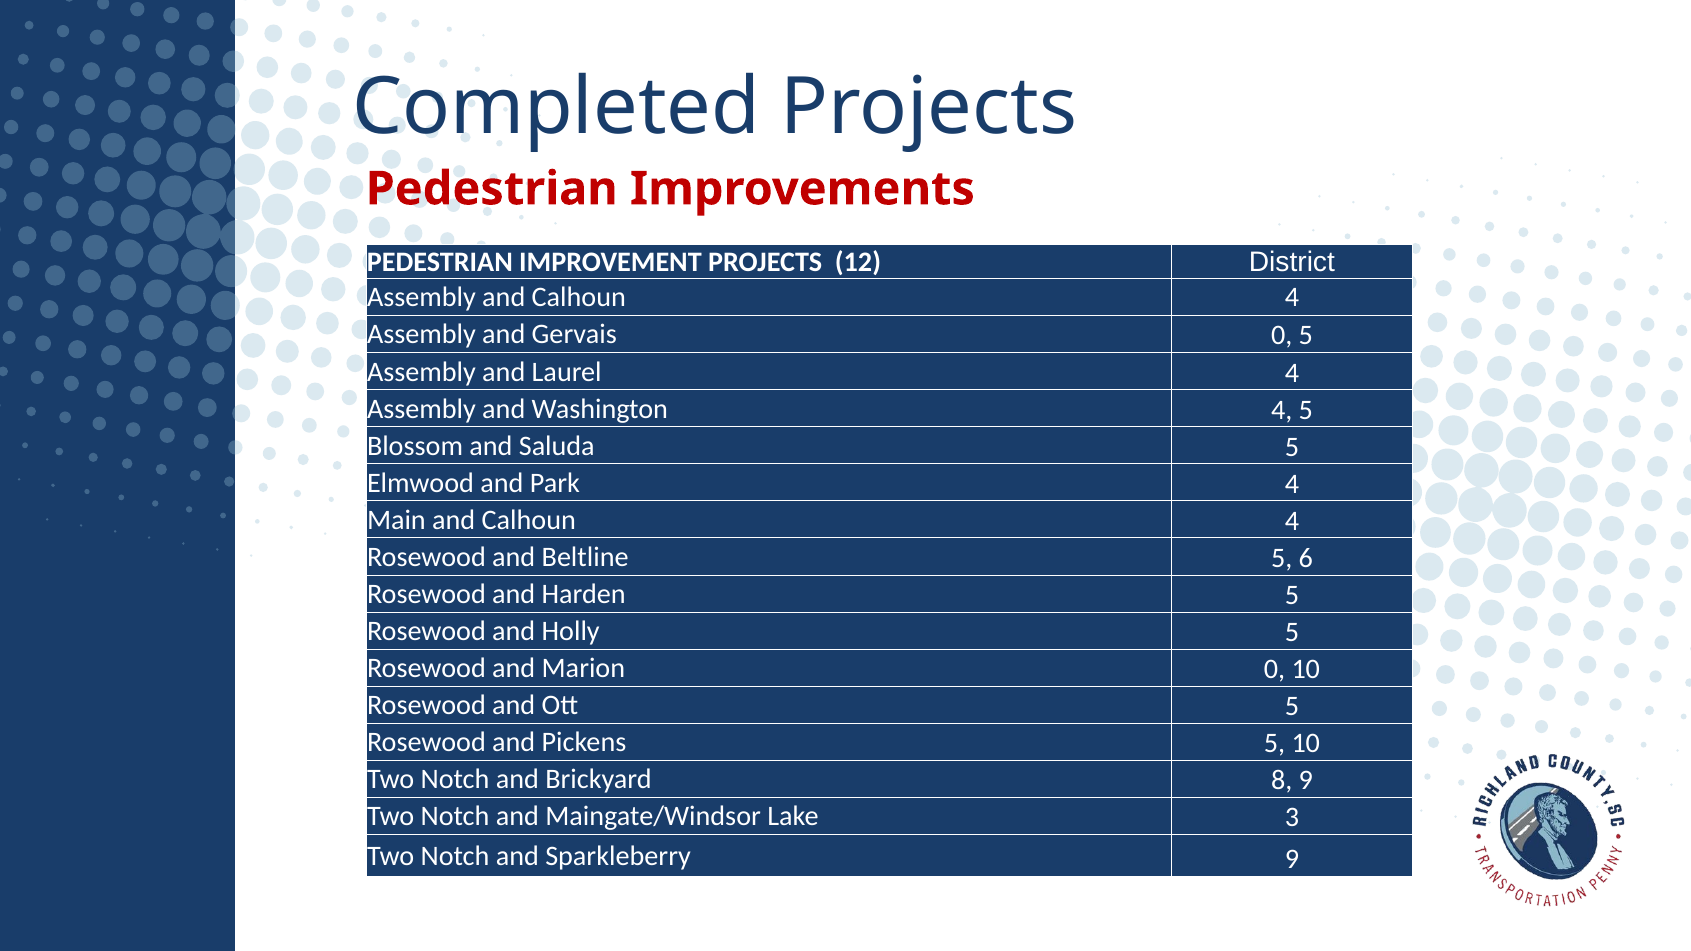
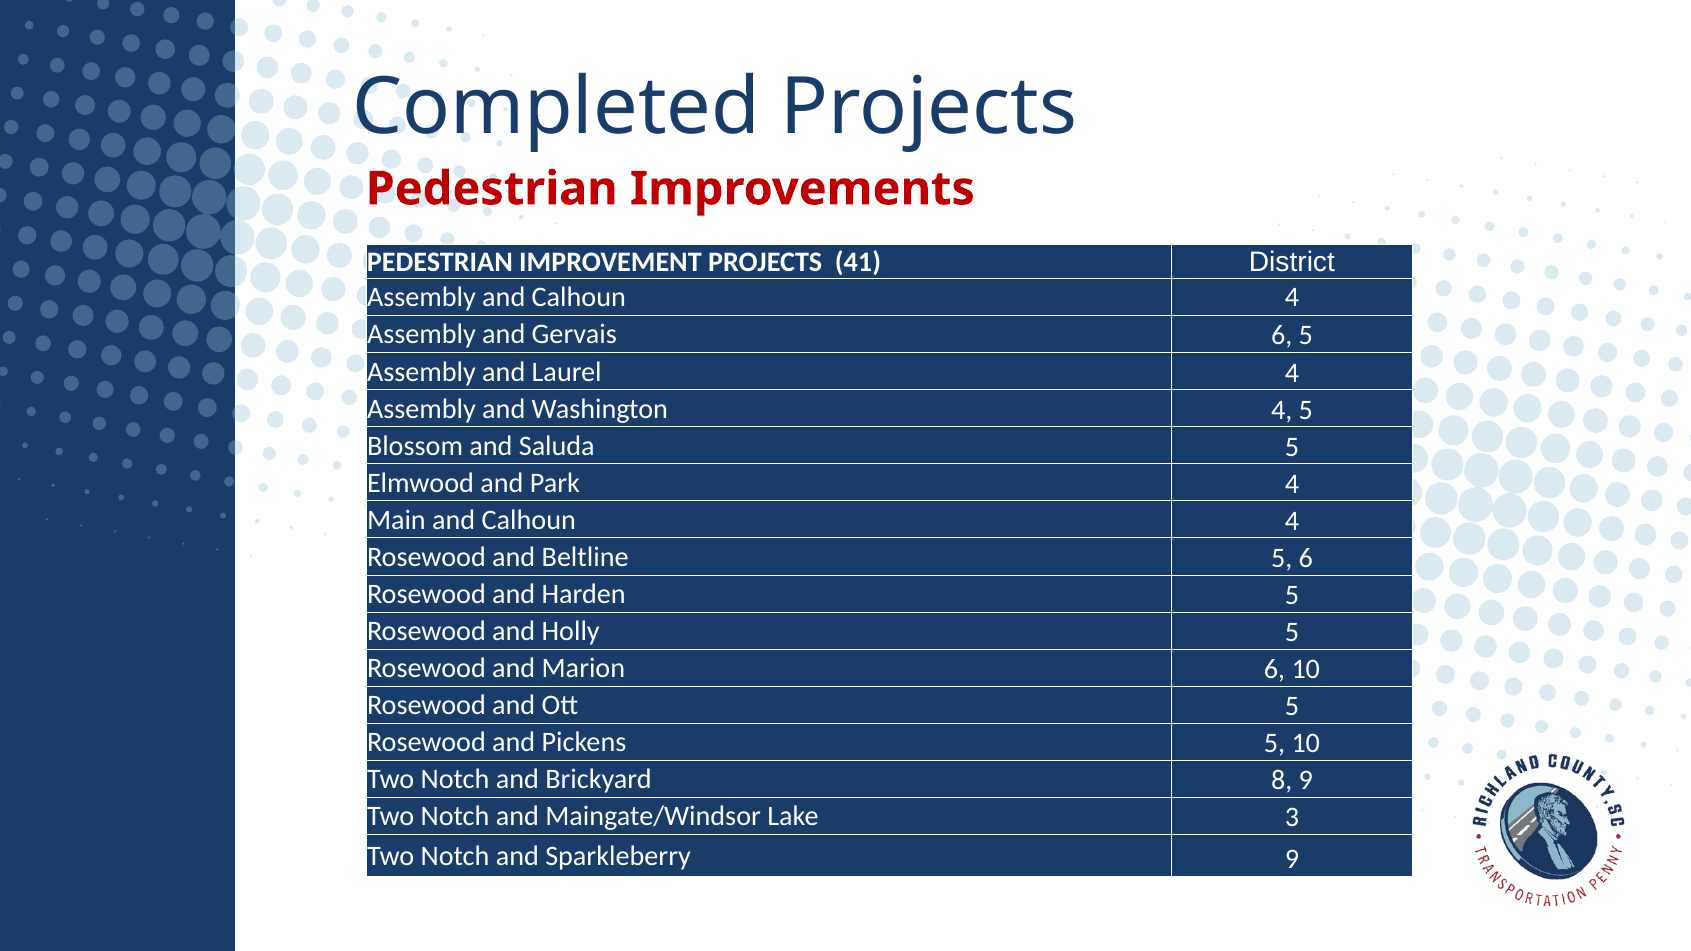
12: 12 -> 41 (858, 262)
Gervais 0: 0 -> 6 (1282, 336)
Marion 0: 0 -> 6 (1274, 669)
